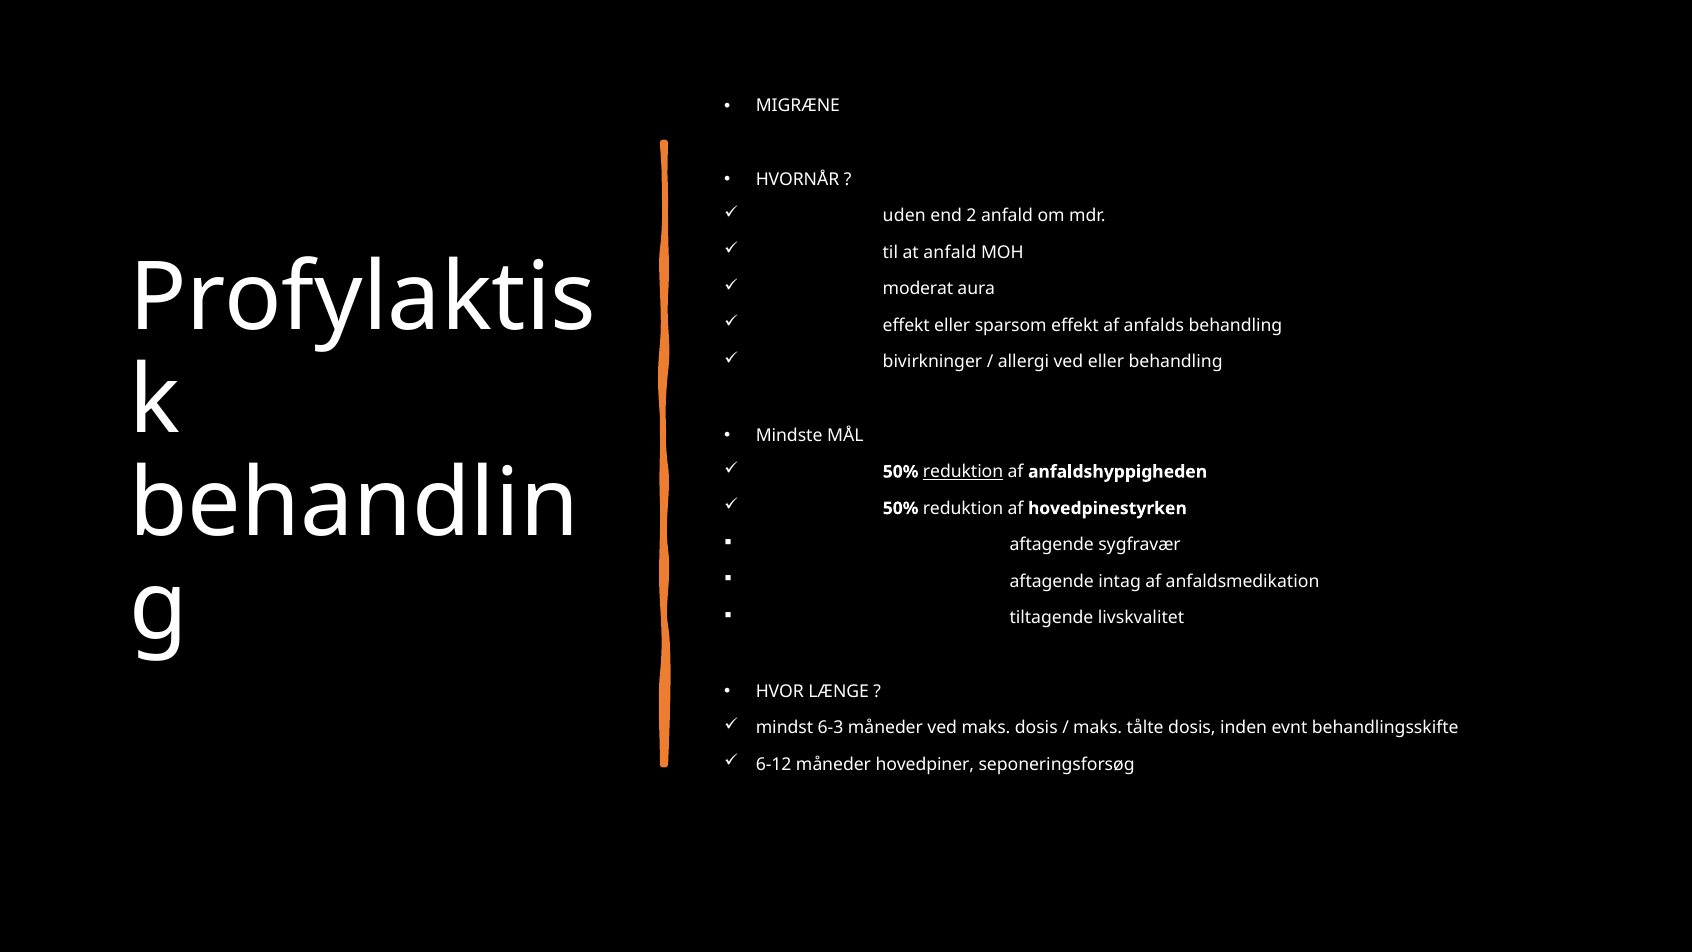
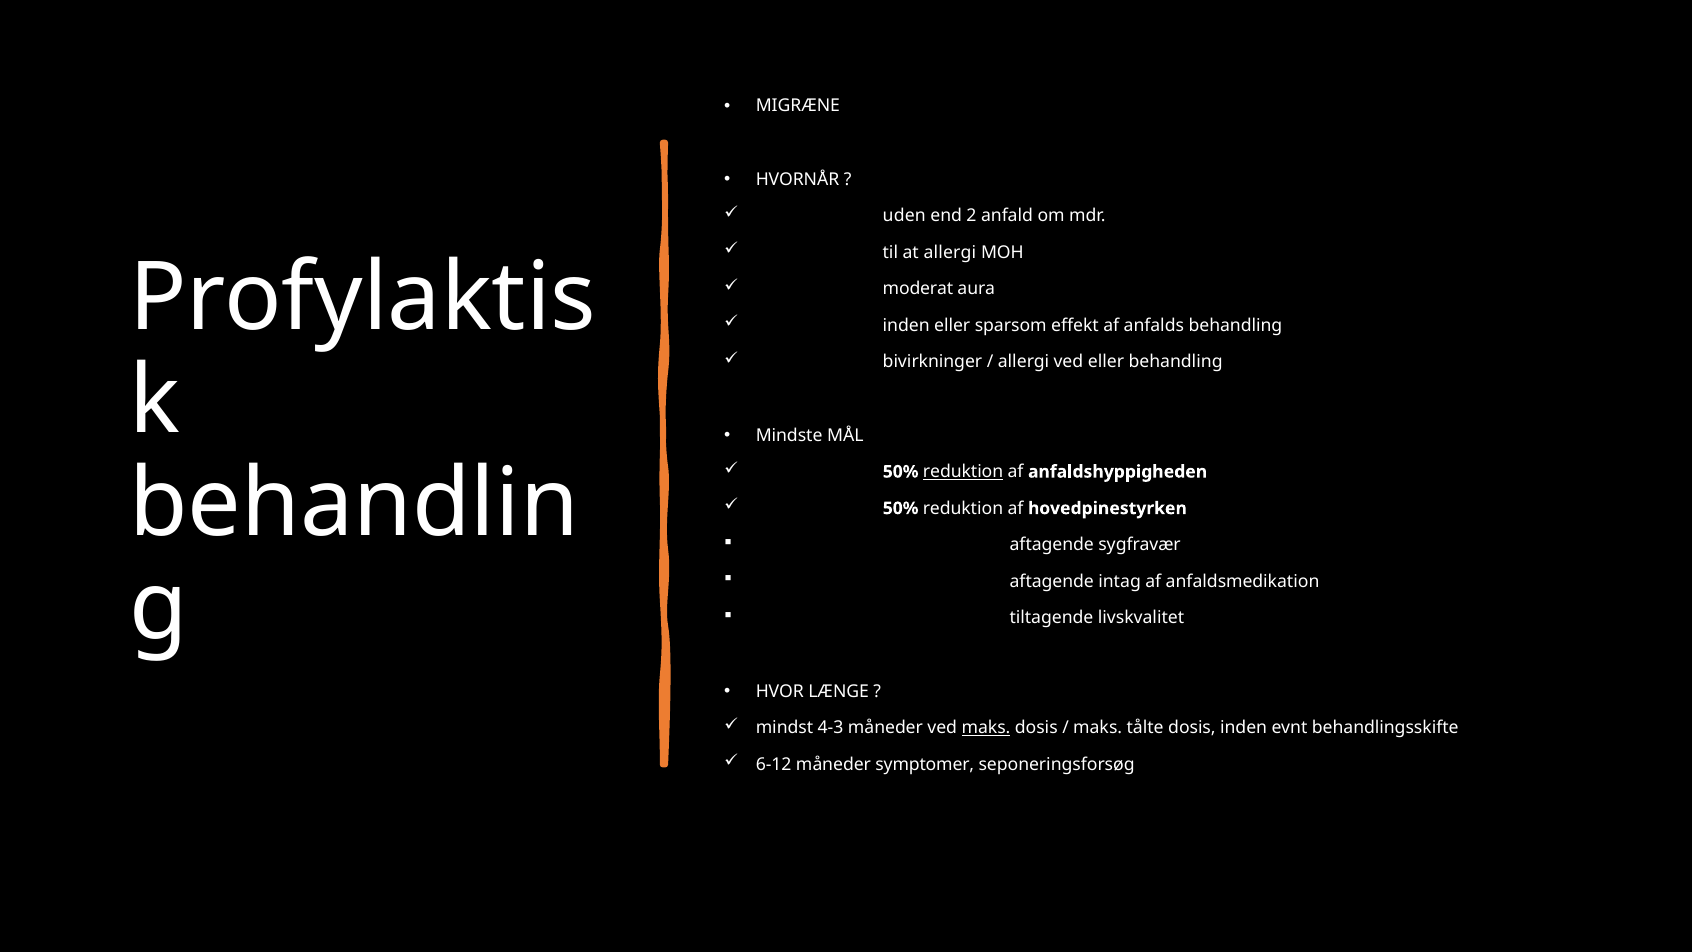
at anfald: anfald -> allergi (950, 252)
effekt: effekt -> inden (906, 325)
6-3: 6-3 -> 4-3 (830, 728)
maks underline: none -> present (986, 728)
hovedpiner: hovedpiner -> symptomer (925, 764)
